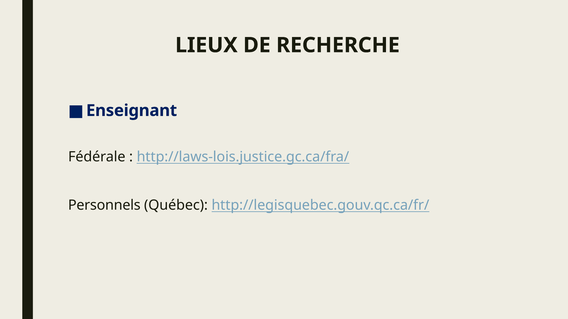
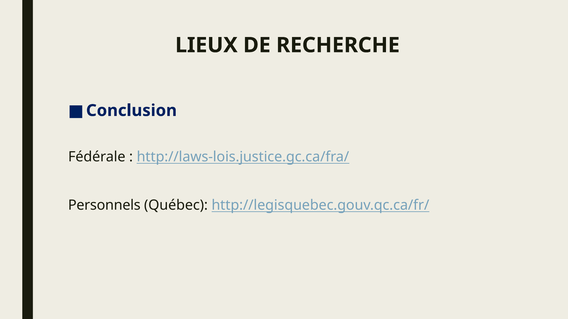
Enseignant: Enseignant -> Conclusion (131, 111)
